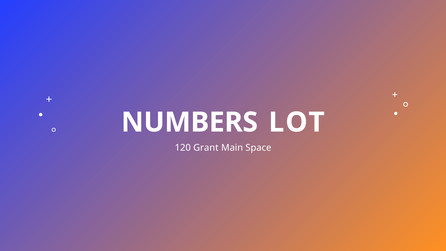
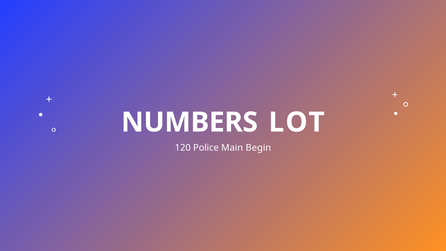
Grant: Grant -> Police (206, 148)
Space: Space -> Begin (258, 148)
